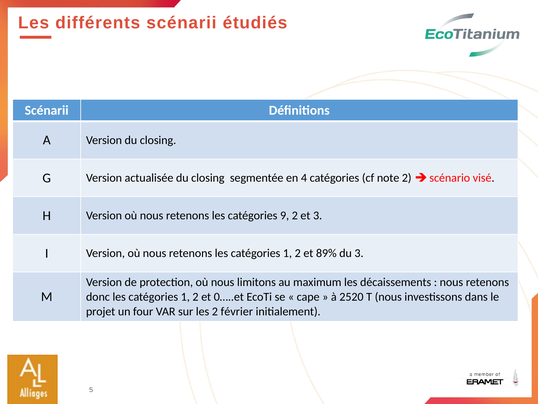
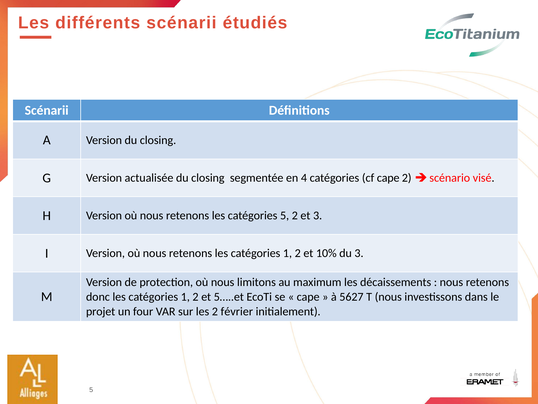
cf note: note -> cape (388, 178)
catégories 9: 9 -> 5 (285, 215)
89%: 89% -> 10% (326, 253)
0…..et: 0…..et -> 5…..et (229, 296)
2520: 2520 -> 5627 (351, 296)
